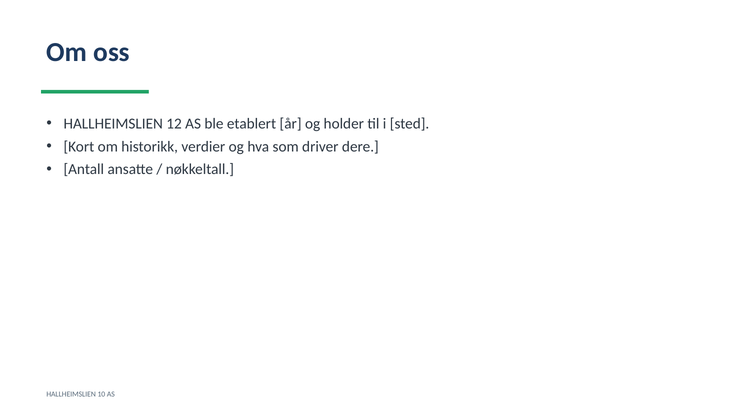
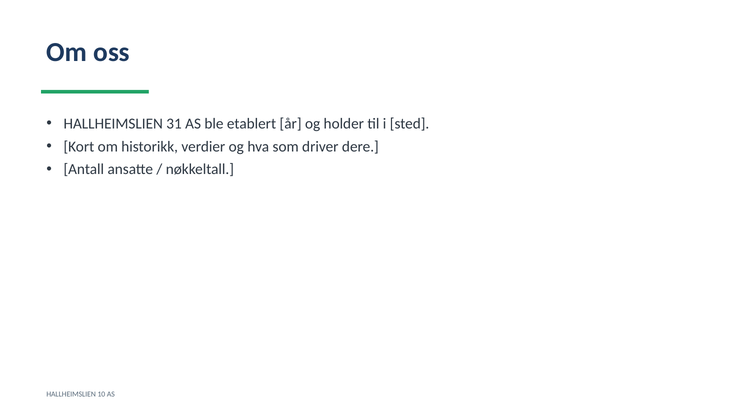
12: 12 -> 31 (174, 124)
